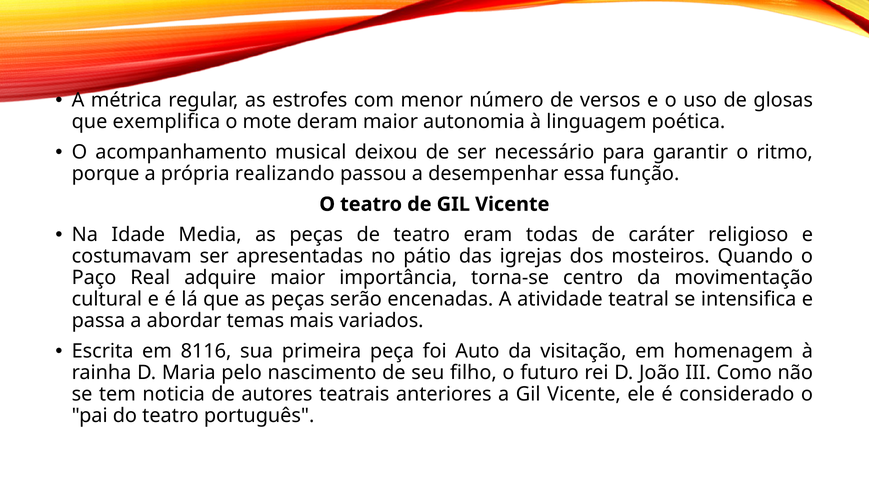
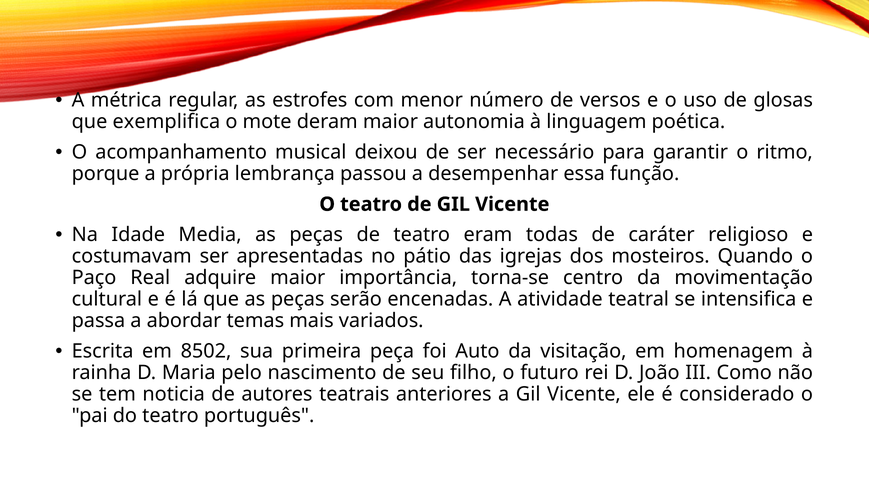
realizando: realizando -> lembrança (285, 174)
8116: 8116 -> 8502 (206, 351)
